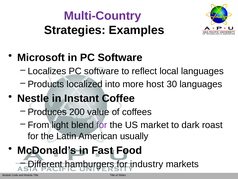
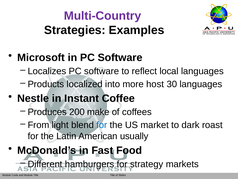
value: value -> make (98, 112)
for colour: purple -> blue (102, 125)
industry: industry -> strategy (147, 164)
